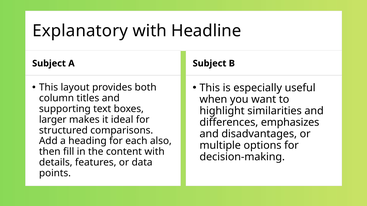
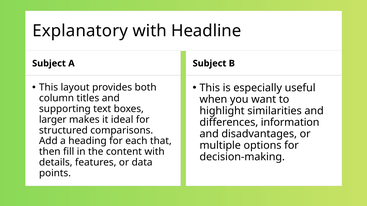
emphasizes: emphasizes -> information (290, 123)
also: also -> that (161, 141)
